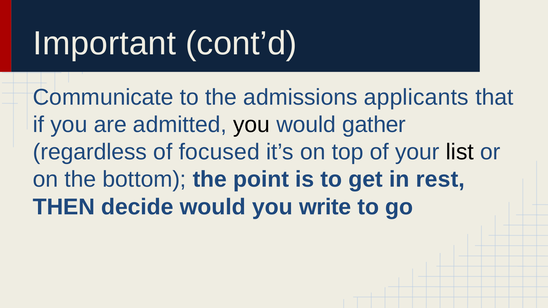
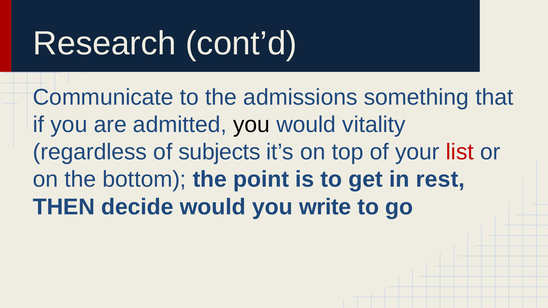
Important: Important -> Research (105, 44)
applicants: applicants -> something (416, 97)
gather: gather -> vitality (374, 125)
focused: focused -> subjects (219, 152)
list colour: black -> red (460, 152)
